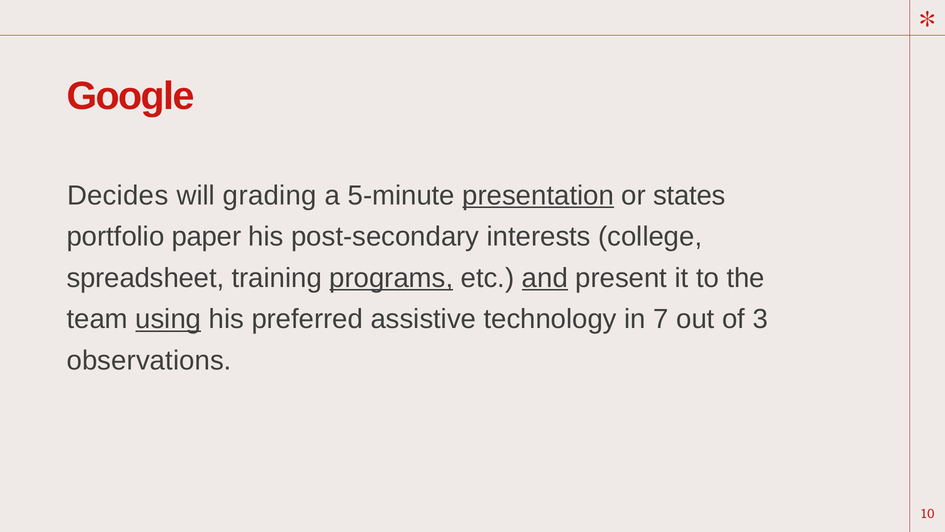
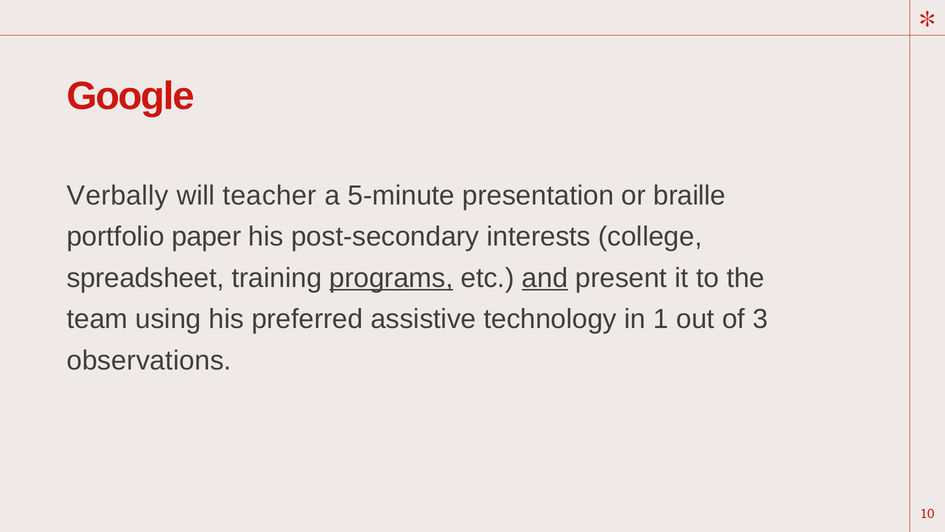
Decides: Decides -> Verbally (118, 195)
grading: grading -> teacher (270, 195)
presentation underline: present -> none (538, 195)
states: states -> braille (689, 195)
using underline: present -> none (168, 319)
7: 7 -> 1 (661, 319)
